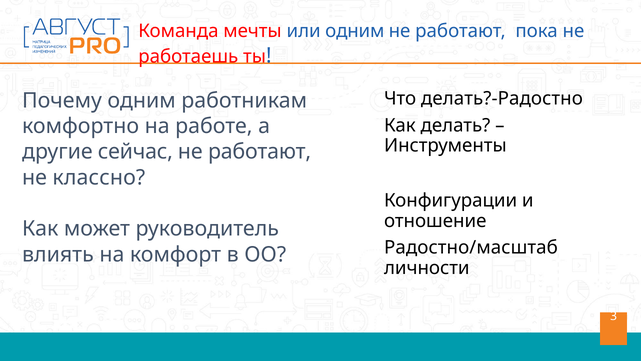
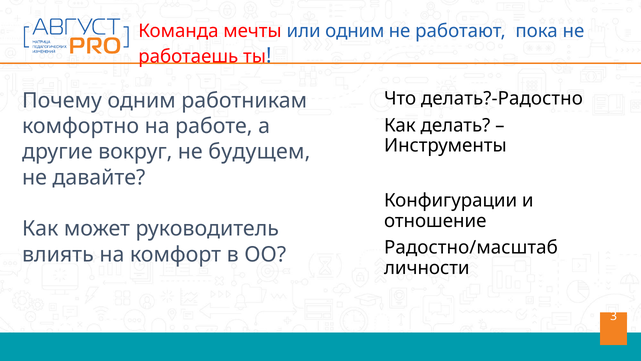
сейчас: сейчас -> вокруг (135, 152)
работают: работают -> будущем (259, 152)
классно: классно -> давайте (99, 177)
